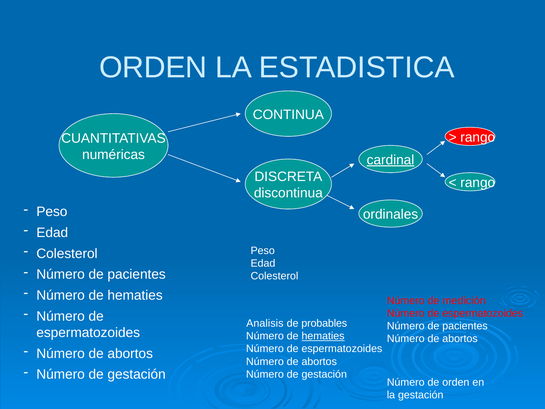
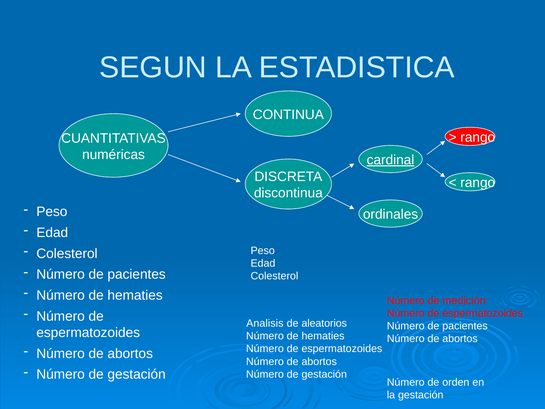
ORDEN: ORDEN -> SEGUN (153, 68)
probables: probables -> aleatorios (324, 323)
hematies underline: present -> none (323, 336)
